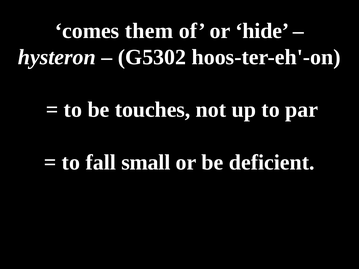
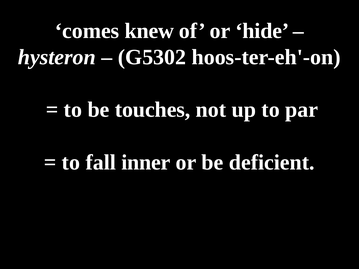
them: them -> knew (149, 31)
small: small -> inner (146, 162)
